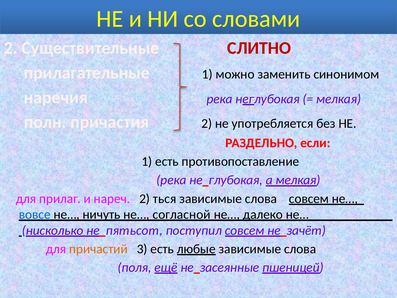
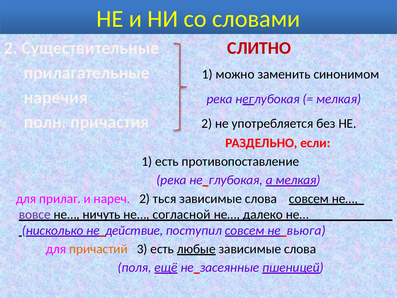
вовсе colour: blue -> purple (35, 214)
пятьсот: пятьсот -> действие (134, 230)
зачёт: зачёт -> вьюга (306, 230)
